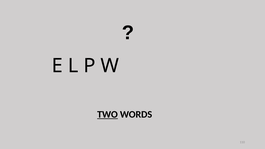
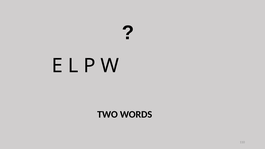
TWO underline: present -> none (107, 115)
